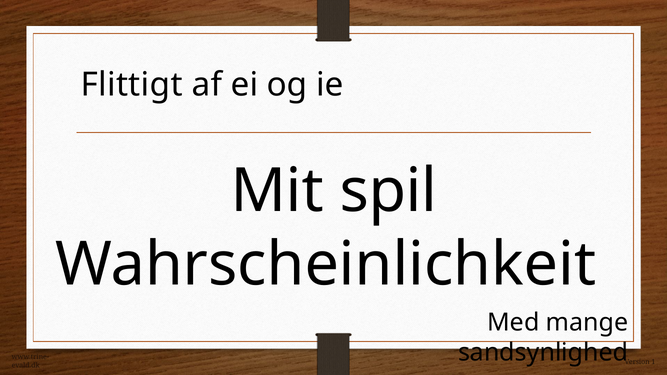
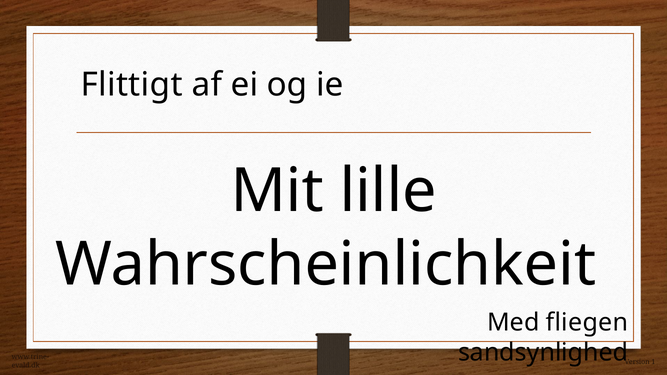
spil: spil -> lille (388, 191)
mange: mange -> fliegen (587, 323)
